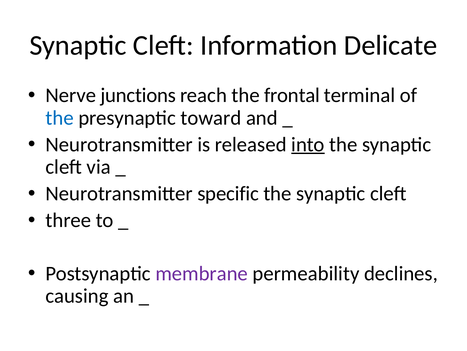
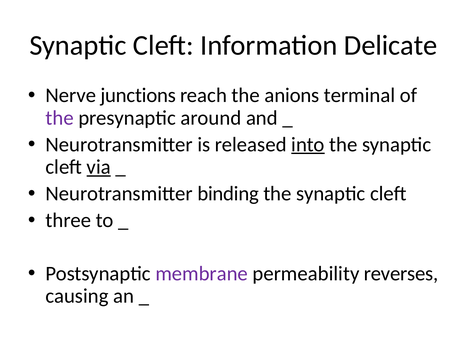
frontal: frontal -> anions (292, 95)
the colour: blue -> purple (60, 118)
toward: toward -> around (211, 118)
via underline: none -> present (99, 167)
specific: specific -> binding (228, 193)
declines: declines -> reverses (401, 273)
